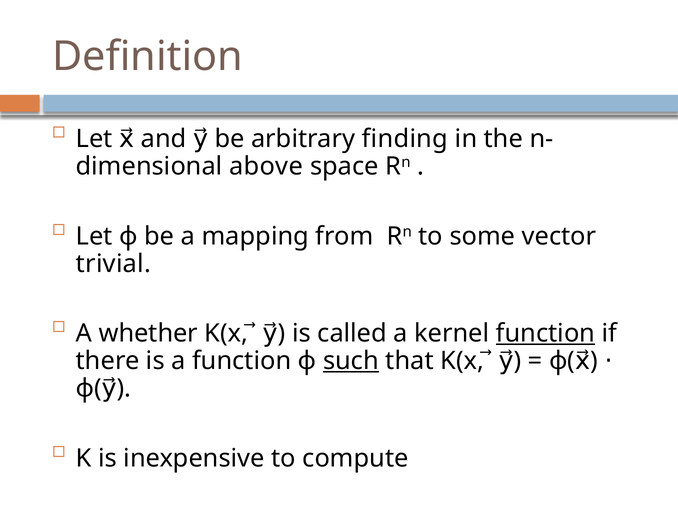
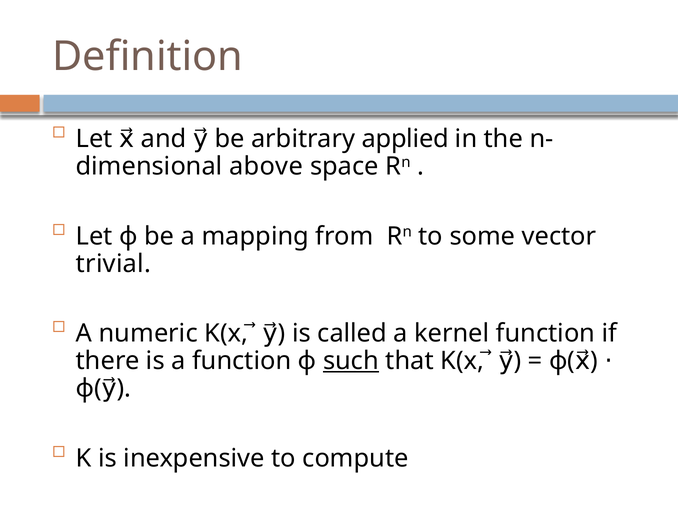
finding: finding -> applied (405, 139)
whether: whether -> numeric (148, 334)
function underline: present -> none (546, 334)
